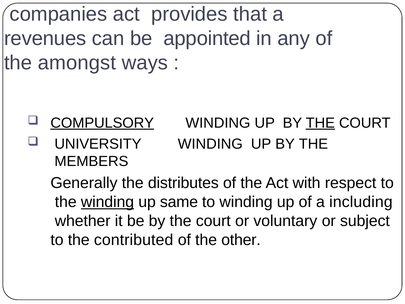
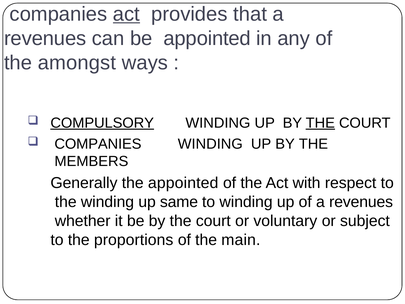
act underline: none -> present (126, 14)
UNIVERSITY: UNIVERSITY -> COMPANIES (98, 144)
the distributes: distributes -> appointed (183, 183)
winding underline: present -> none (107, 202)
of a including: including -> revenues (361, 202)
contributed: contributed -> proportions (134, 240)
other: other -> main (241, 240)
